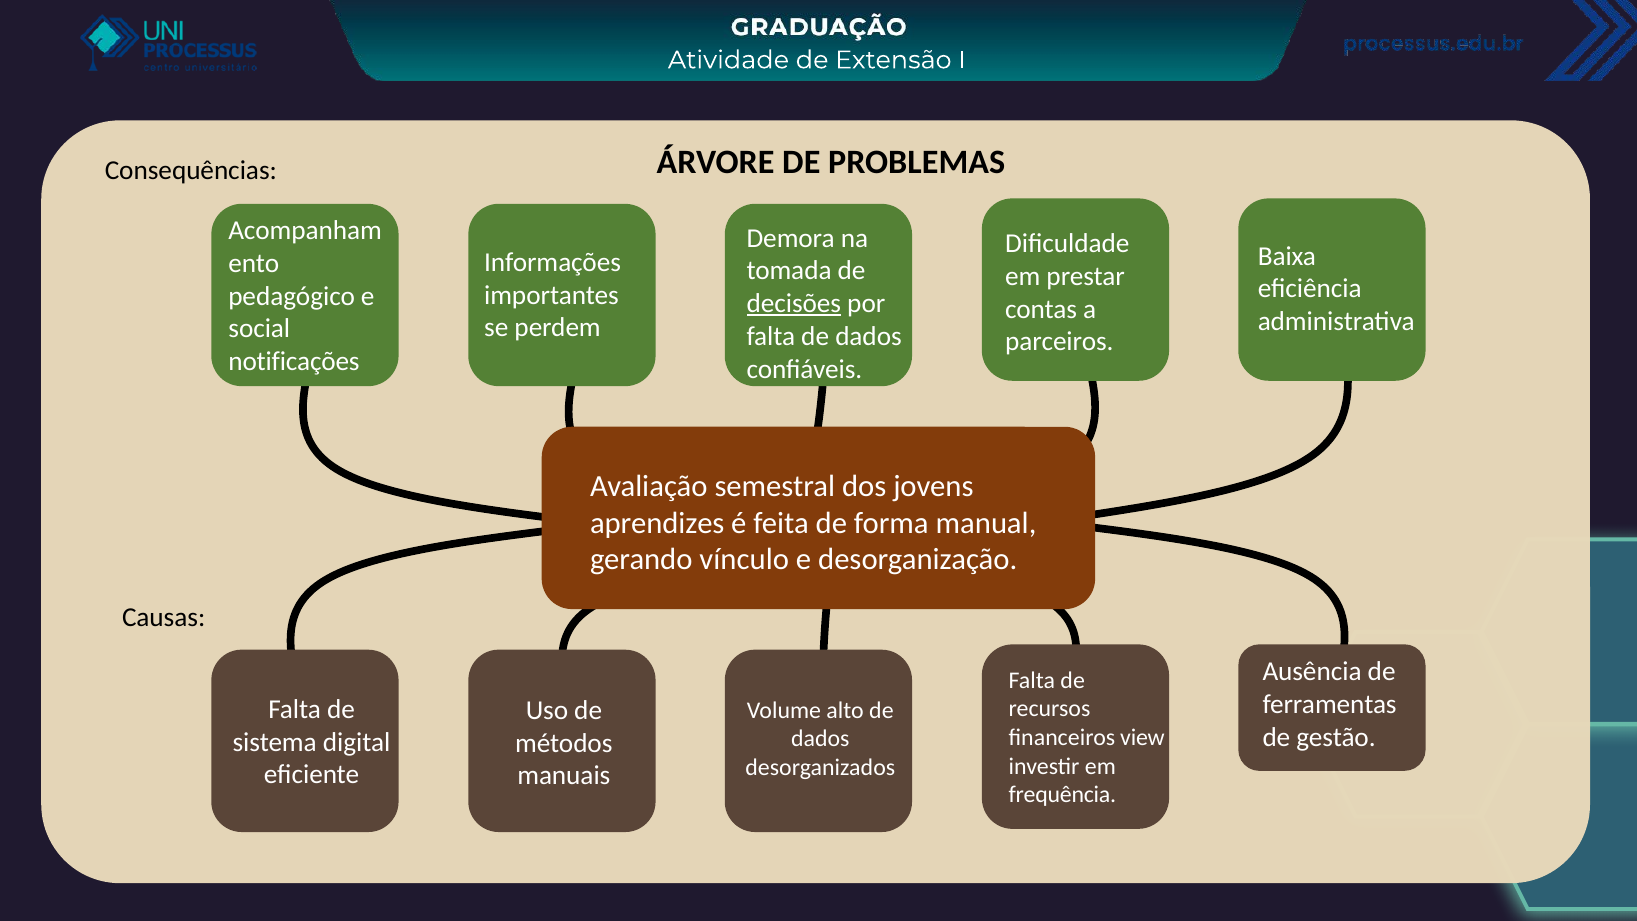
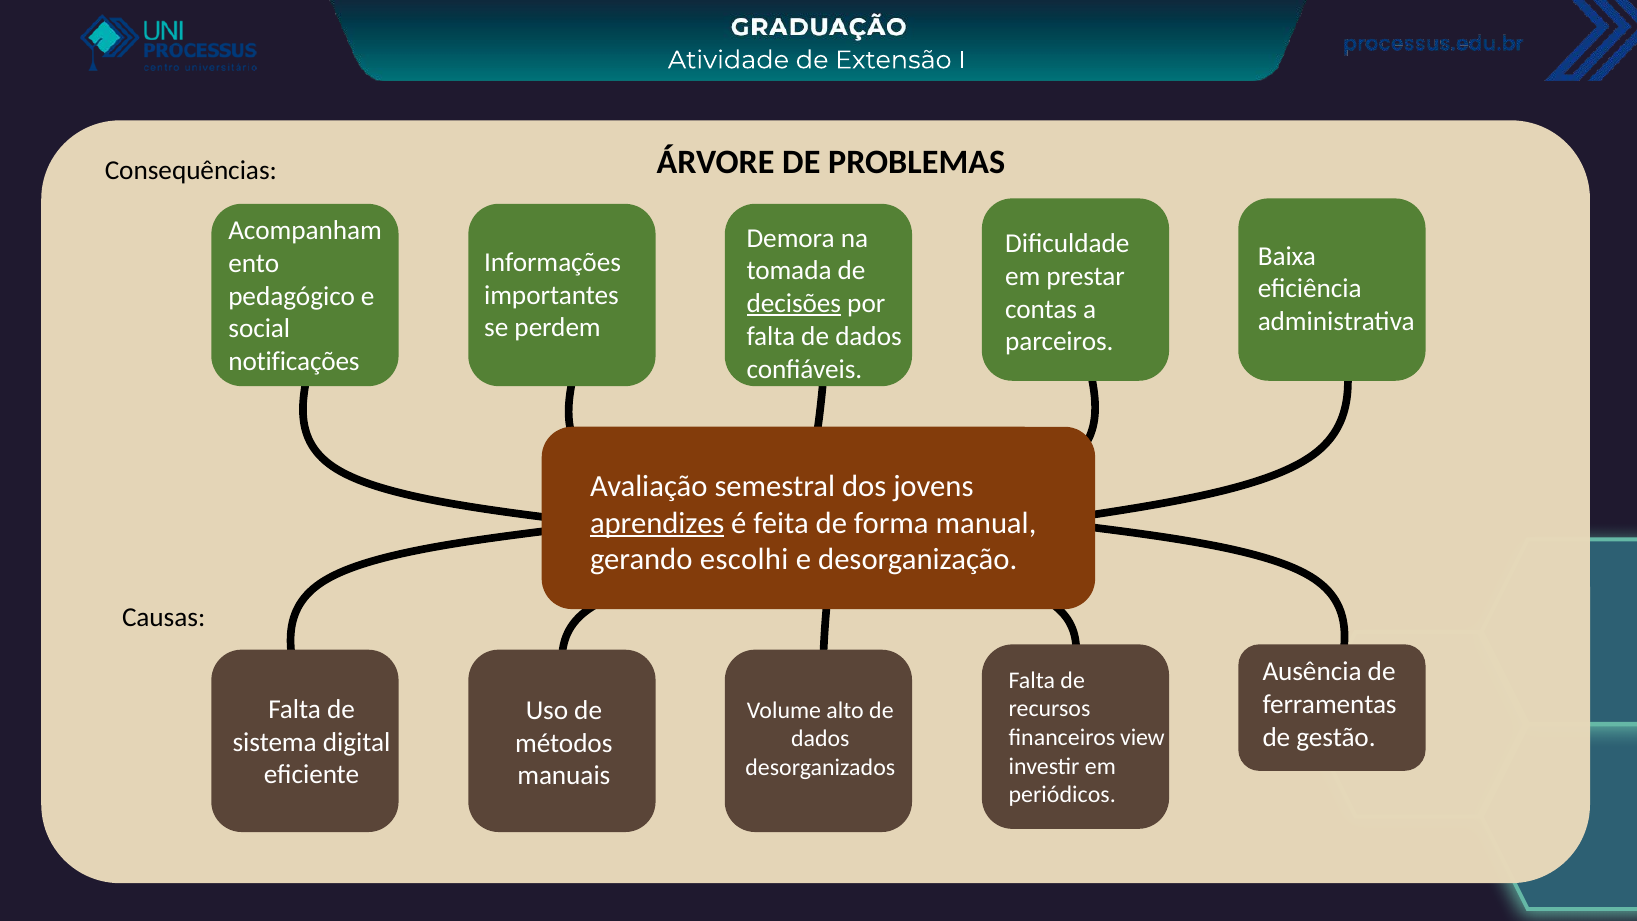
aprendizes underline: none -> present (657, 523)
vínculo: vínculo -> escolhi (744, 560)
frequência: frequência -> periódicos (1062, 795)
